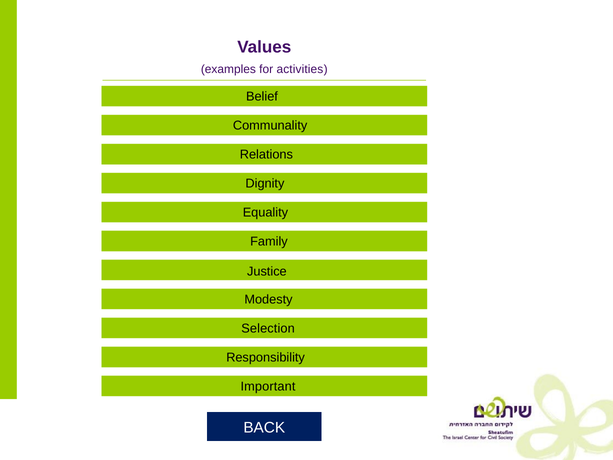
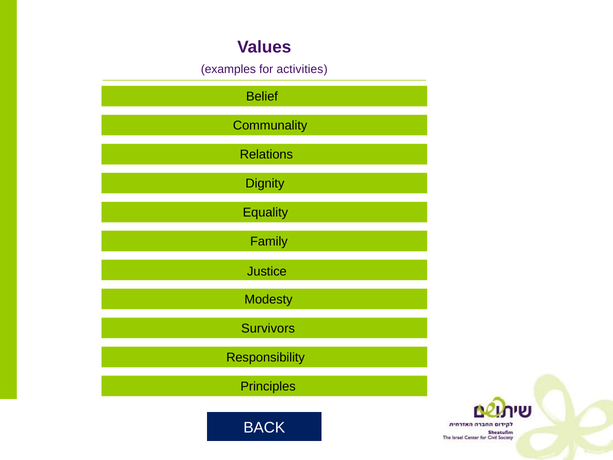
Selection: Selection -> Survivors (268, 328)
Important: Important -> Principles (268, 386)
